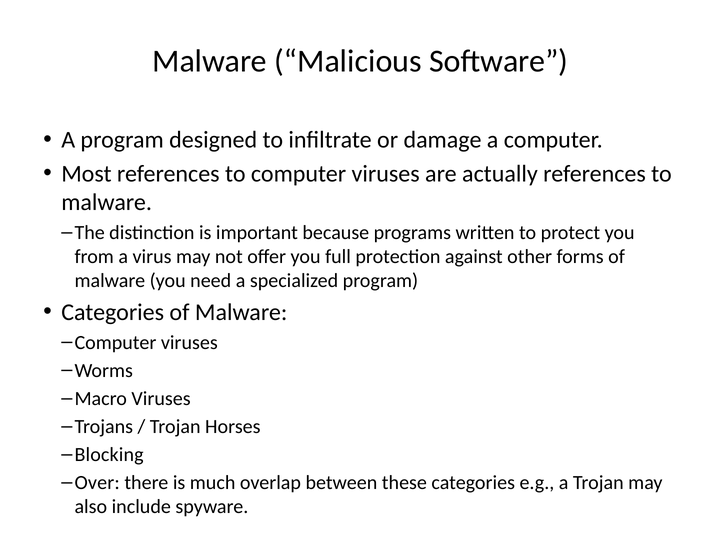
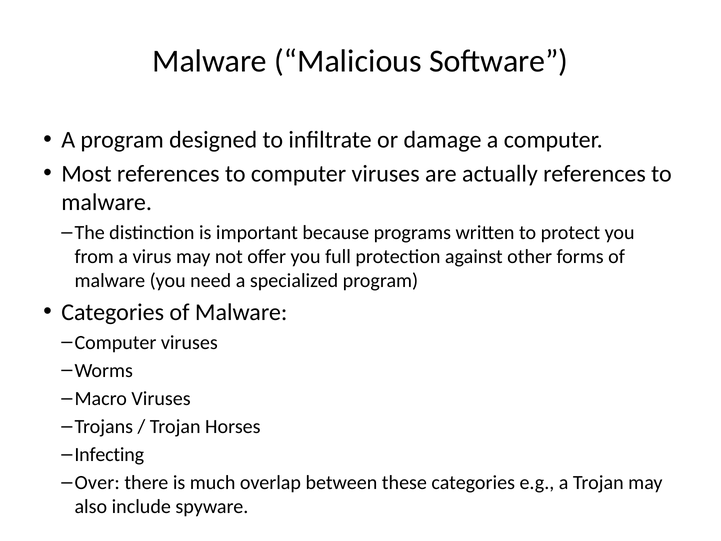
Blocking: Blocking -> Infecting (109, 454)
